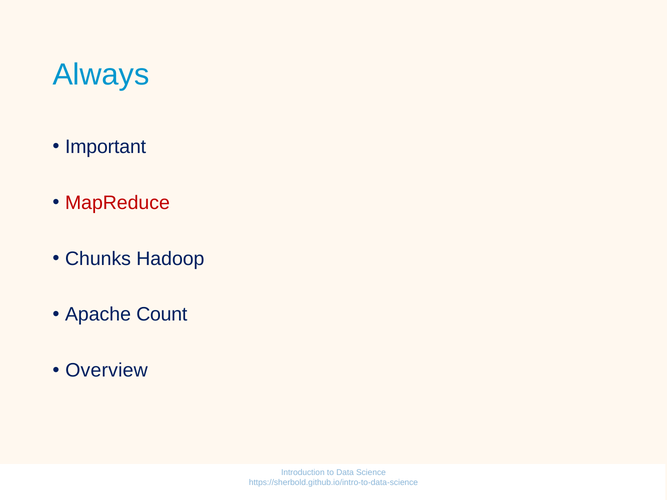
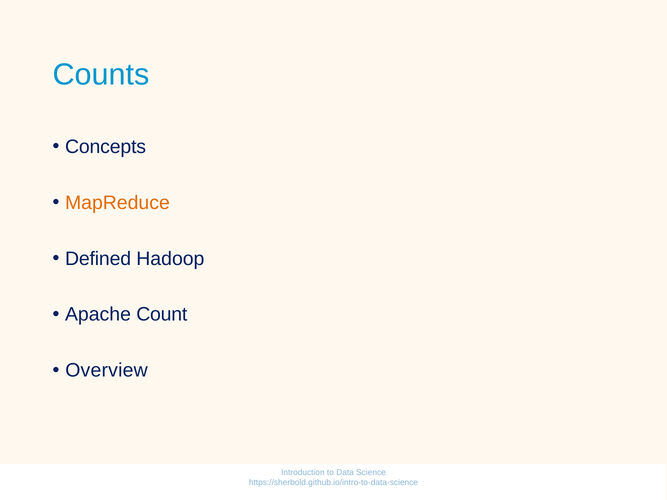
Always: Always -> Counts (101, 75)
Important: Important -> Concepts (106, 147)
MapReduce colour: red -> orange (117, 203)
Chunks: Chunks -> Defined (98, 259)
